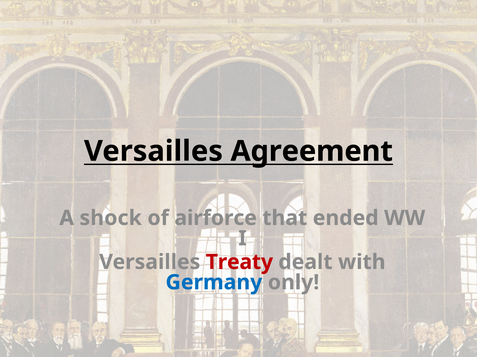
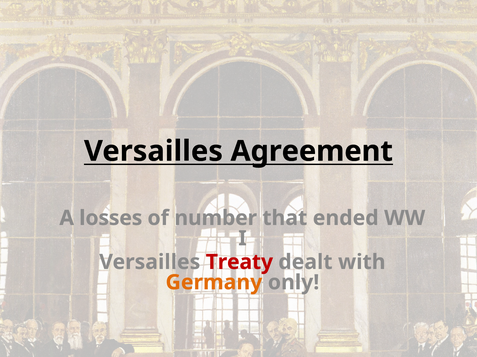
shock: shock -> losses (111, 218)
airforce: airforce -> number (216, 218)
Germany colour: blue -> orange (214, 283)
